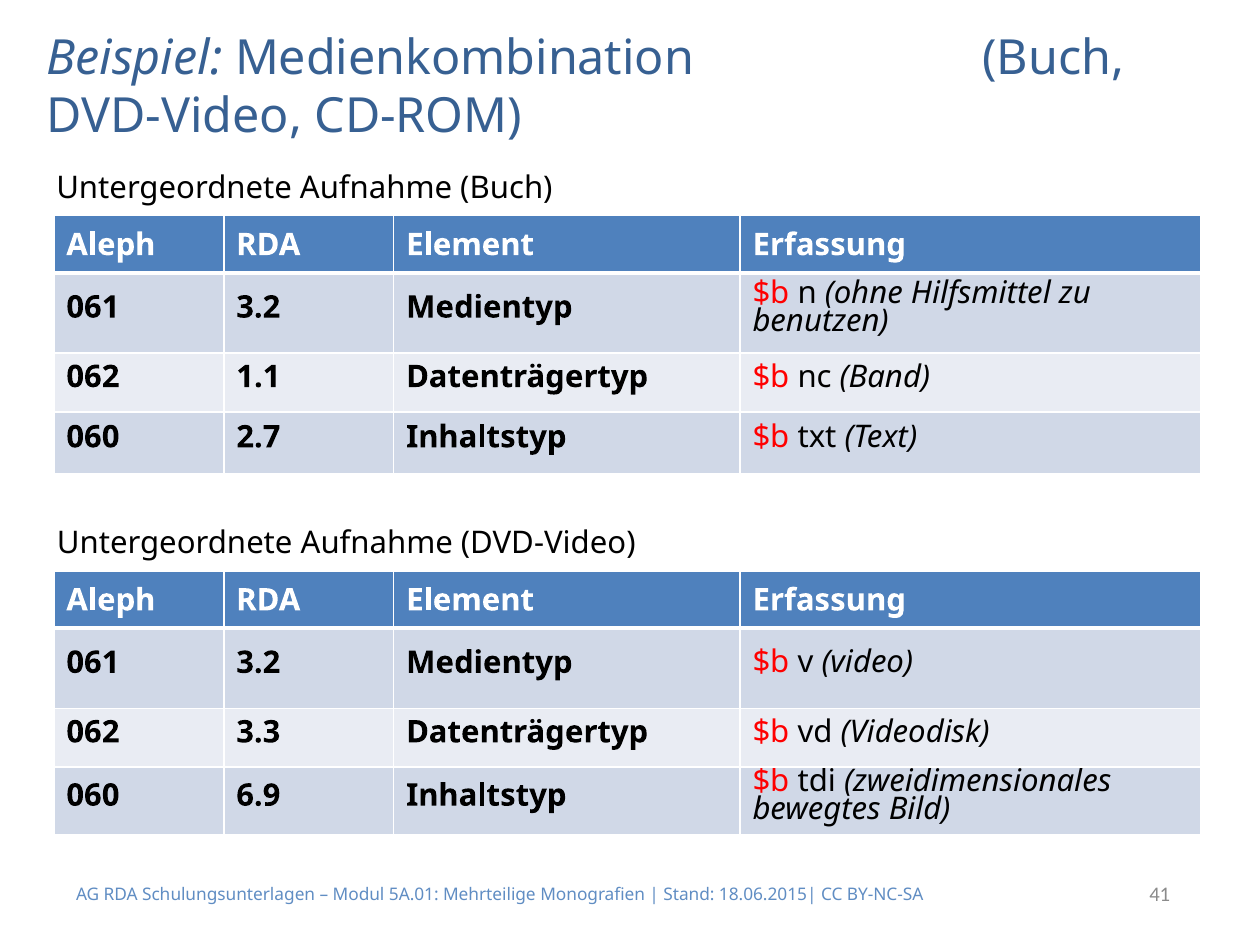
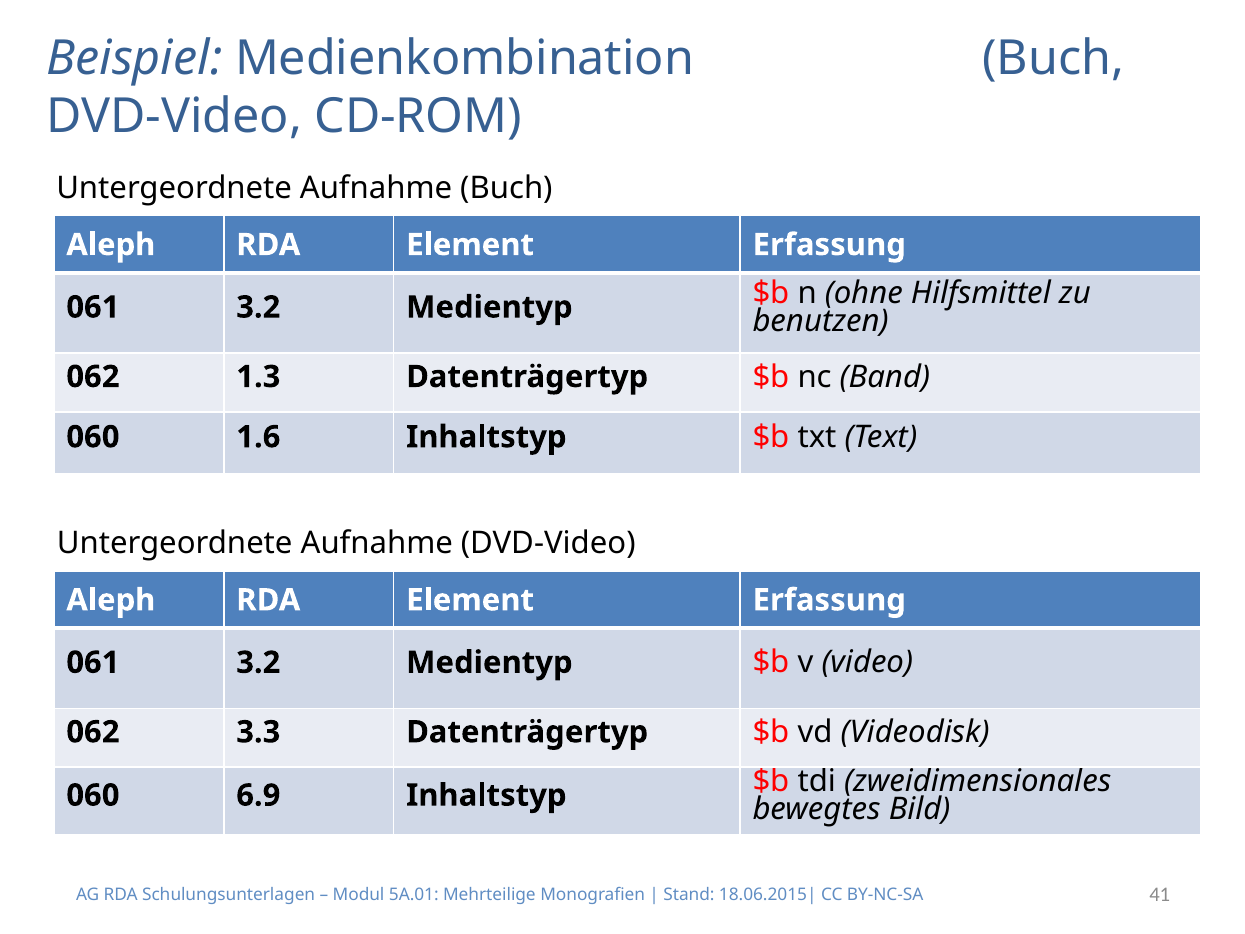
1.1: 1.1 -> 1.3 (258, 377)
2.7: 2.7 -> 1.6 (258, 437)
